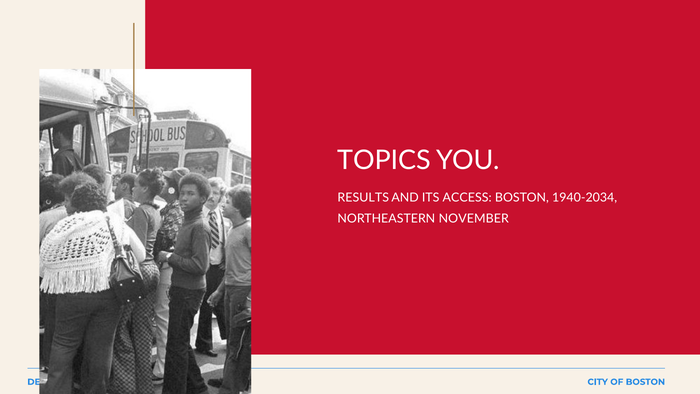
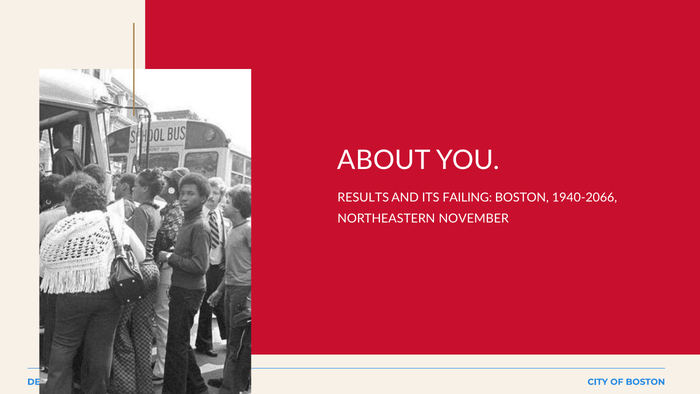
TOPICS: TOPICS -> ABOUT (384, 160)
ACCESS: ACCESS -> FAILING (467, 198)
1940-2034: 1940-2034 -> 1940-2066 (585, 198)
